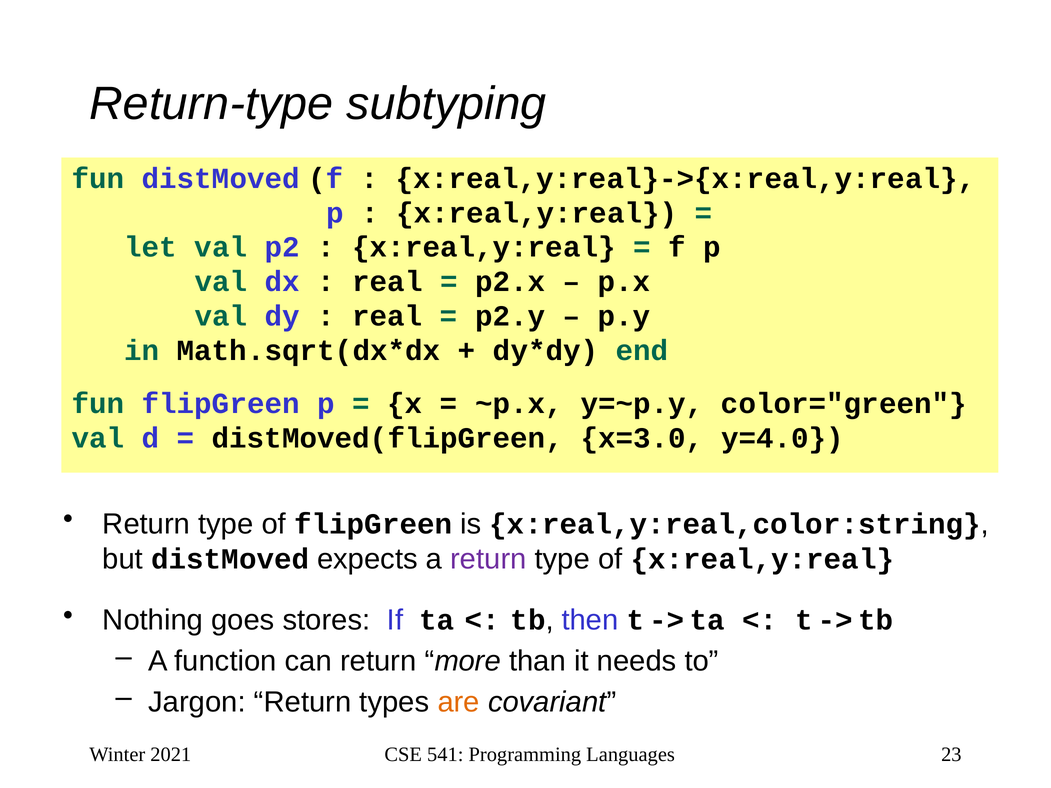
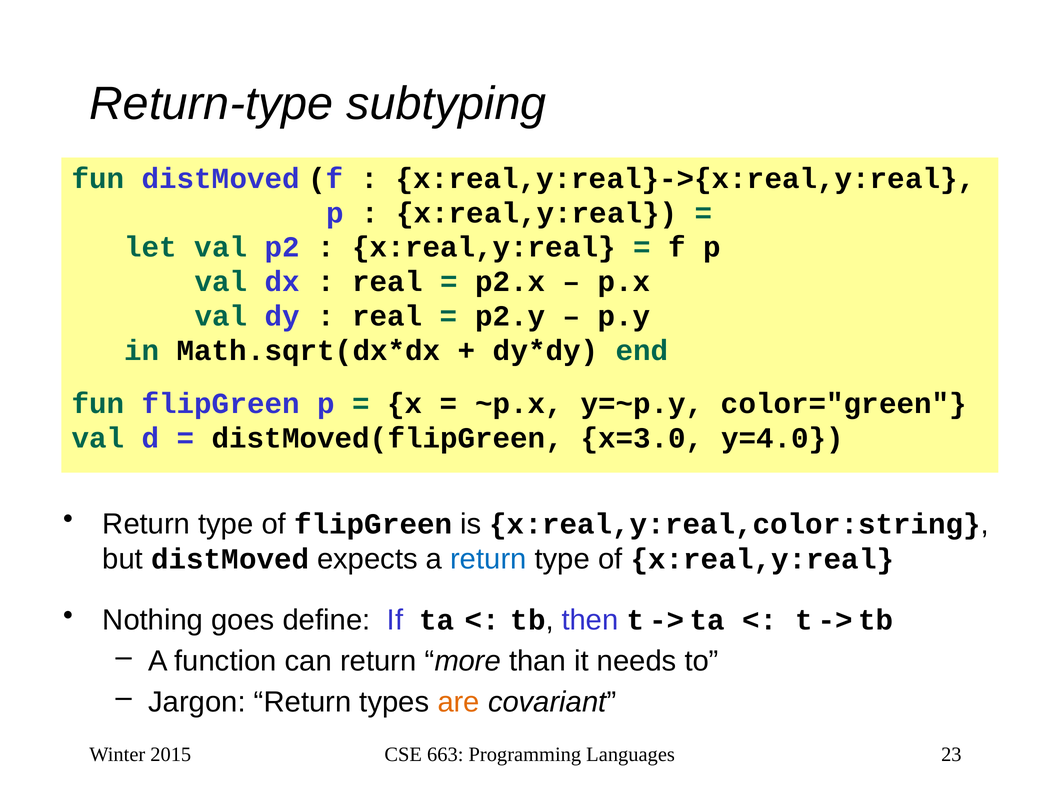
return colour: purple -> blue (488, 559)
stores: stores -> define (327, 620)
2021: 2021 -> 2015 (171, 755)
541: 541 -> 663 (445, 755)
